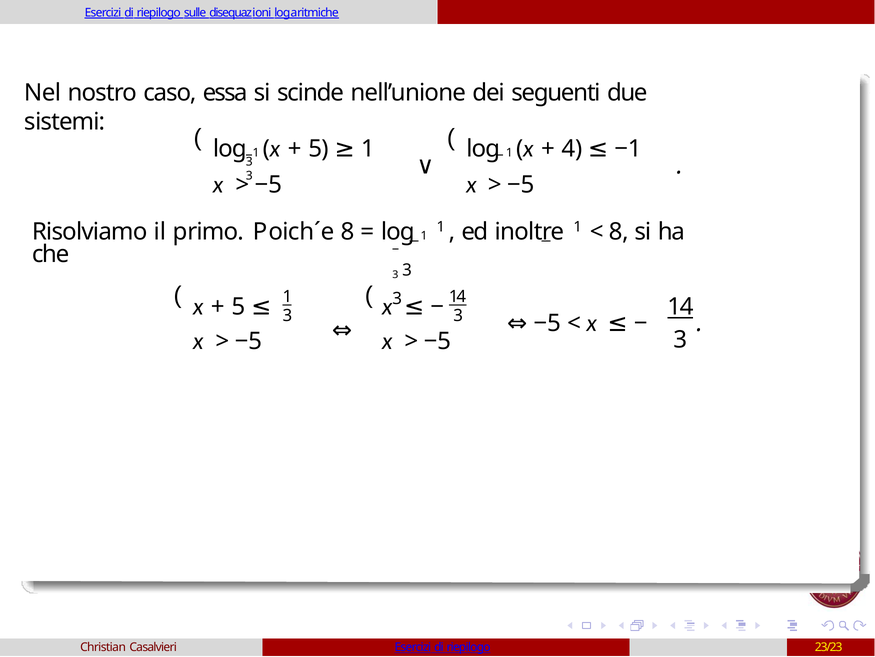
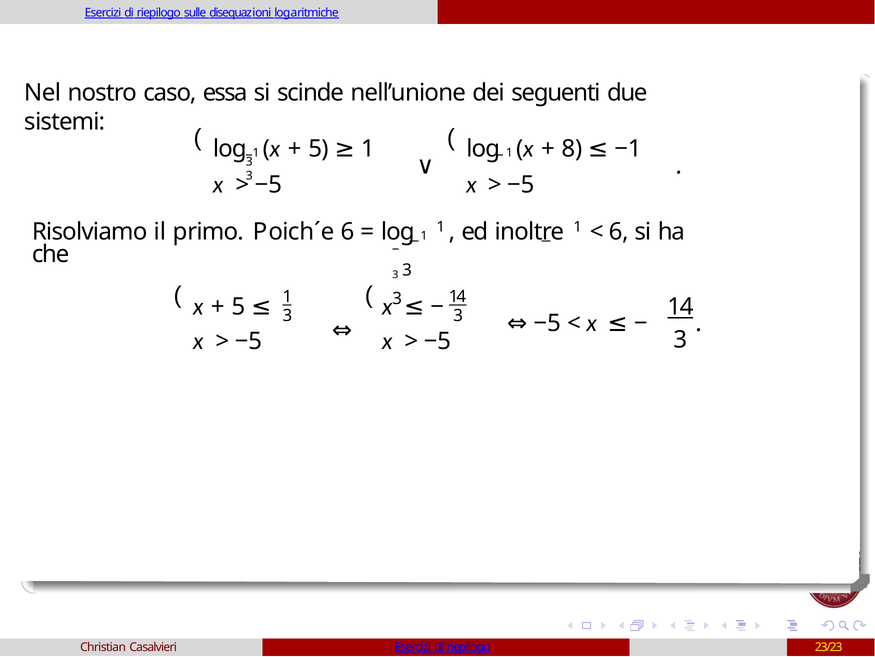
4: 4 -> 8 (572, 149)
8: 8 -> 6 (619, 232)
Poich´e 8: 8 -> 6 (348, 232)
